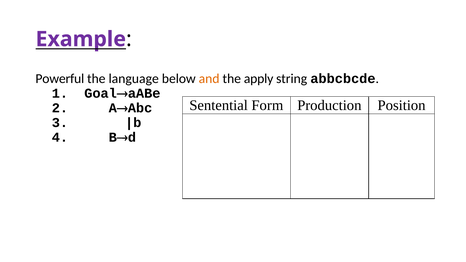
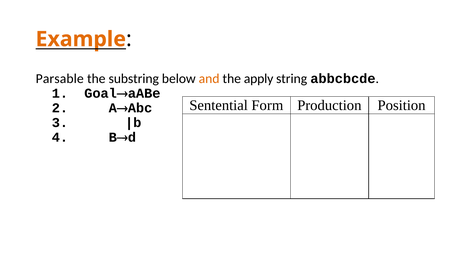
Example colour: purple -> orange (81, 39)
Powerful: Powerful -> Parsable (60, 79)
language: language -> substring (134, 79)
